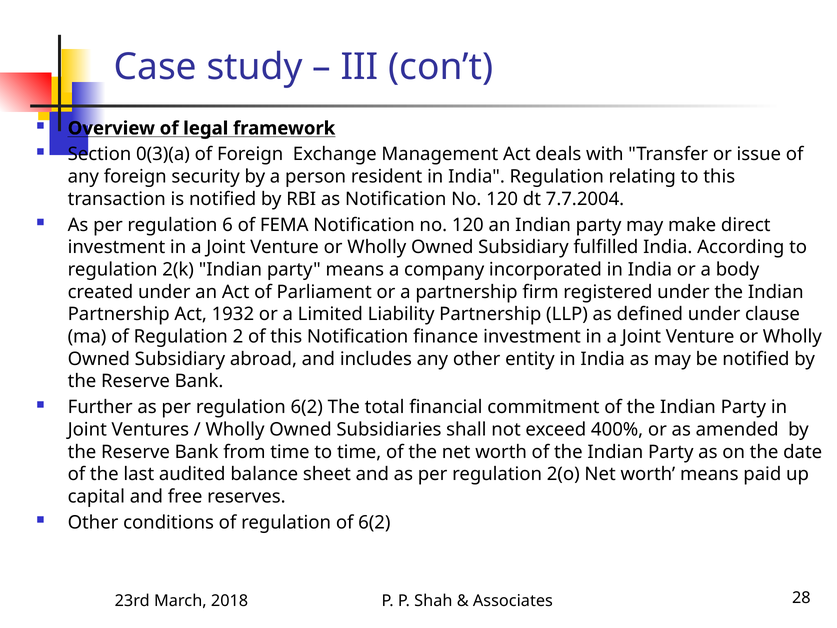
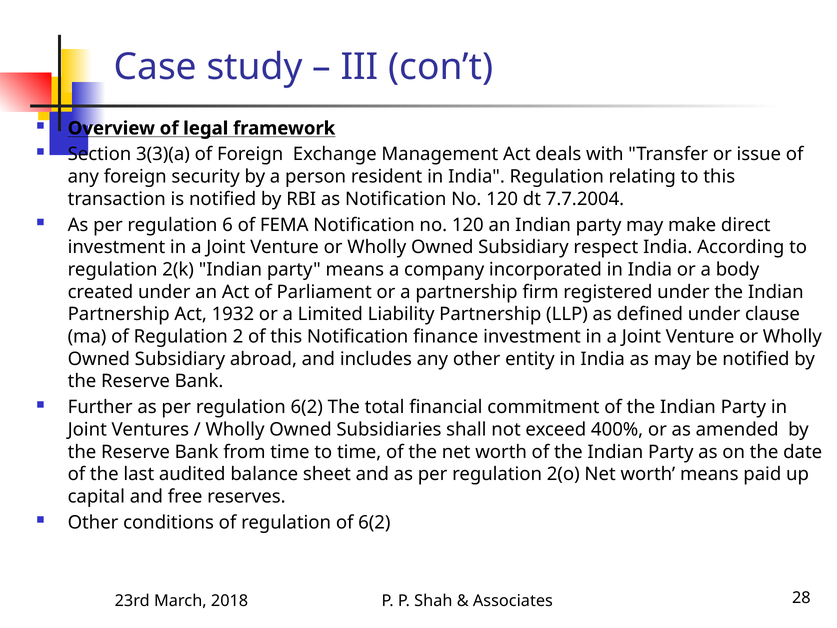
0(3)(a: 0(3)(a -> 3(3)(a (163, 154)
fulfilled: fulfilled -> respect (606, 247)
